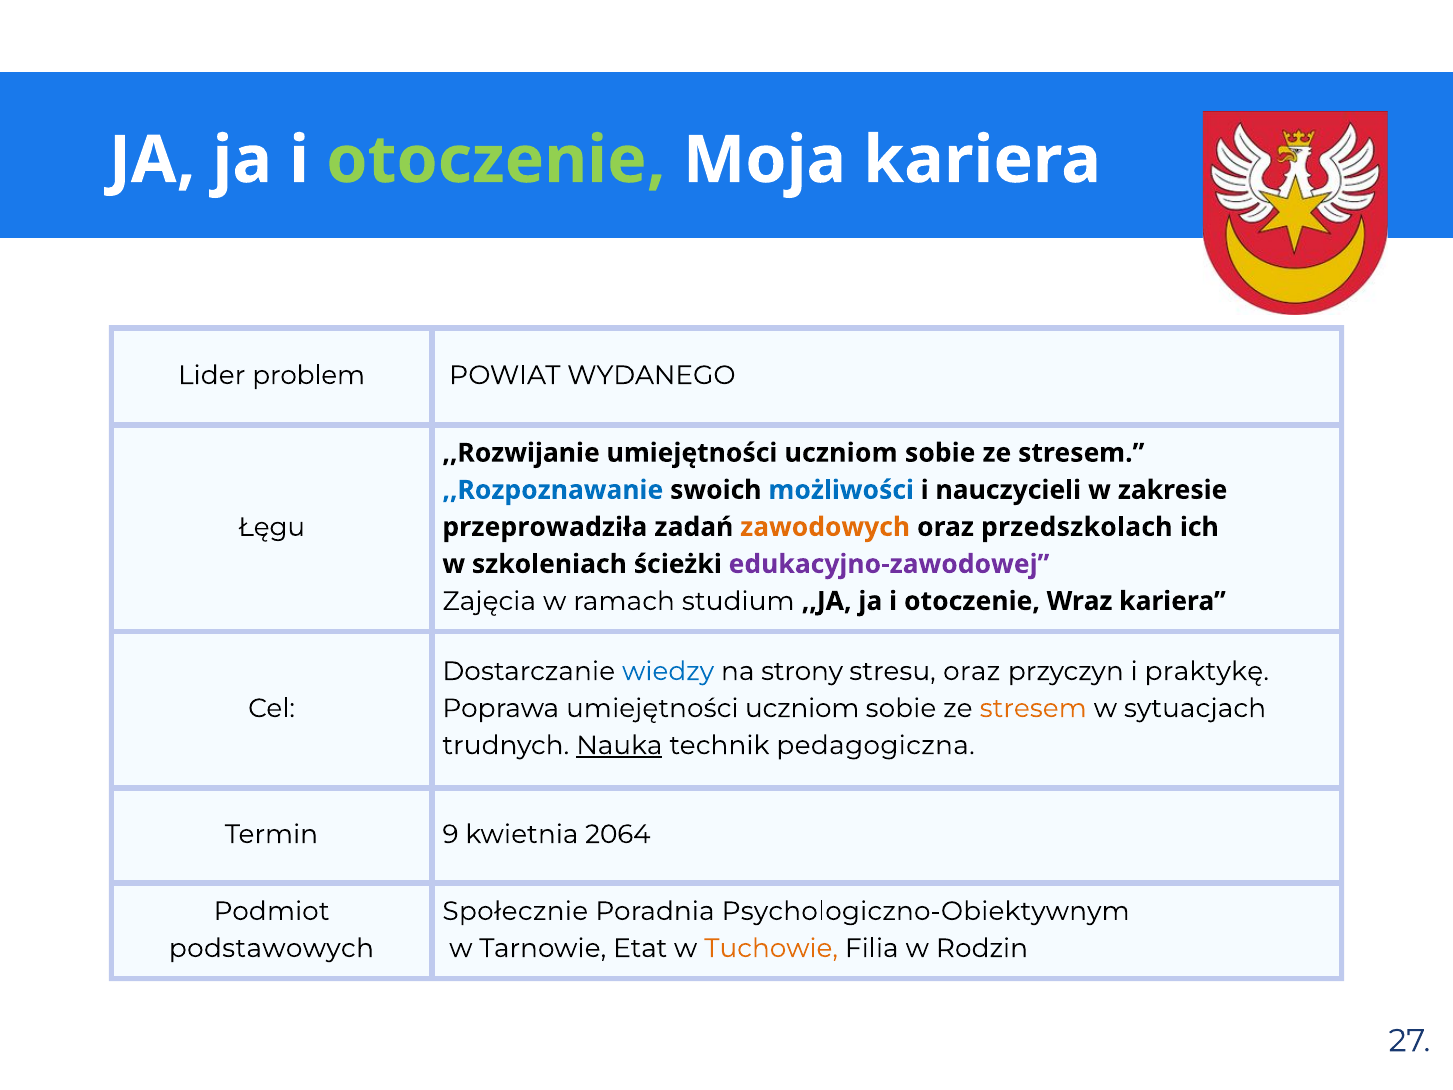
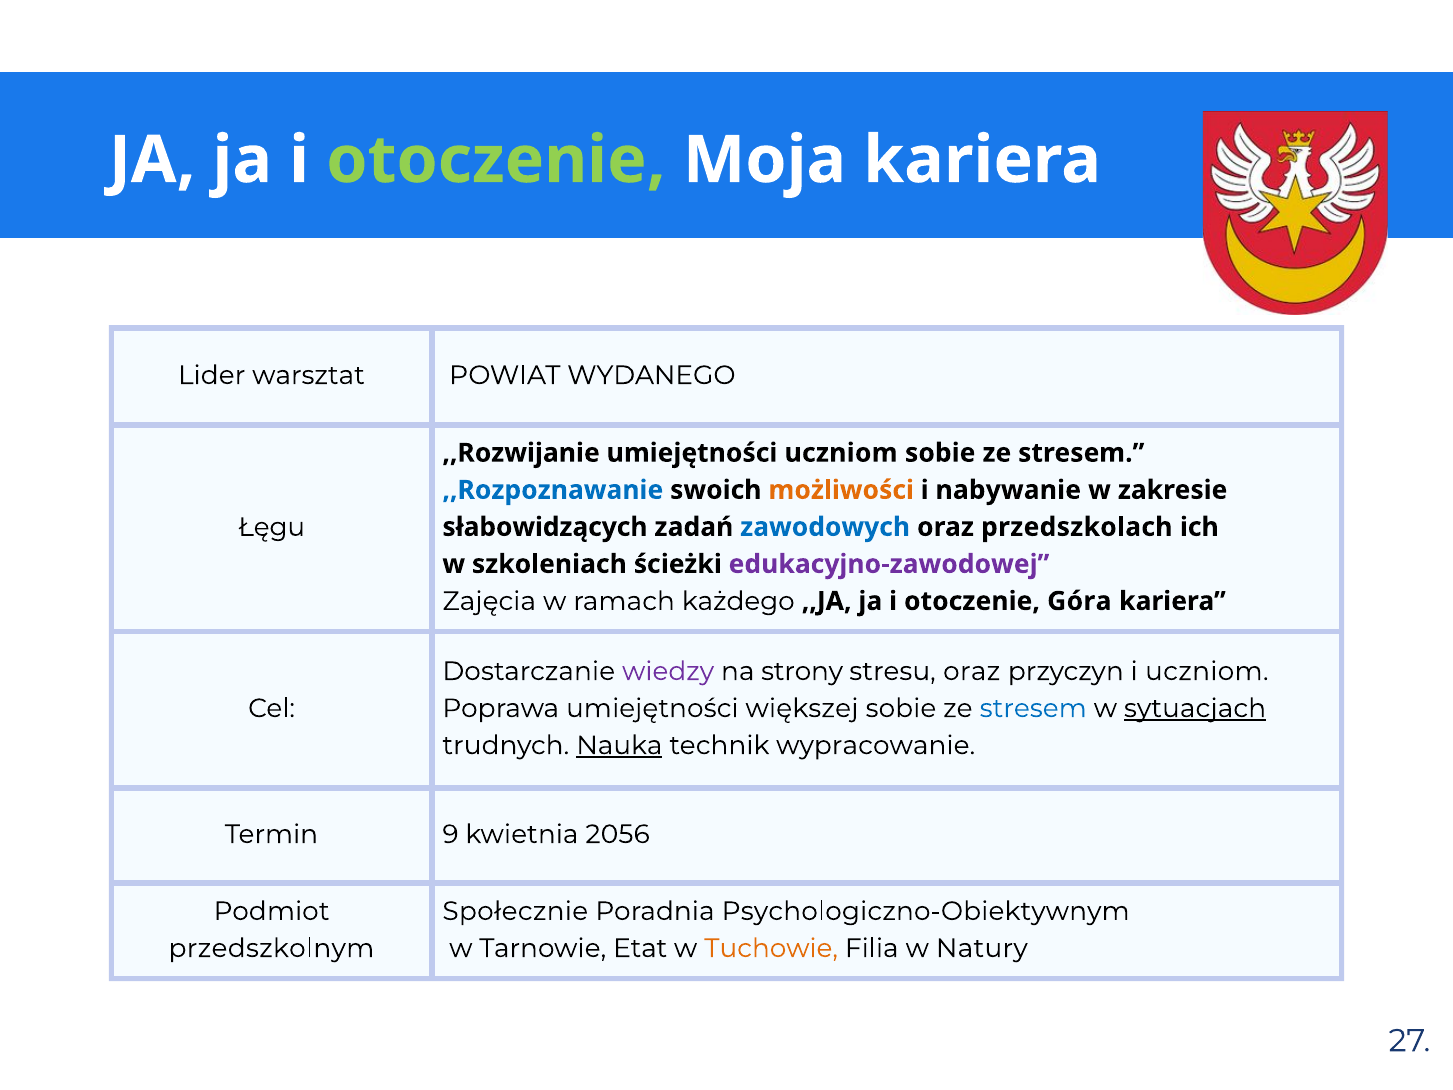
problem: problem -> warsztat (309, 375)
możliwości colour: blue -> orange (841, 490)
nauczycieli: nauczycieli -> nabywanie (1008, 490)
przeprowadziła: przeprowadziła -> słabowidzących (545, 527)
zawodowych colour: orange -> blue (825, 527)
studium: studium -> każdego (738, 601)
Wraz: Wraz -> Góra (1079, 601)
wiedzy colour: blue -> purple (668, 671)
i praktykę: praktykę -> uczniom (1207, 671)
Poprawa umiejętności uczniom: uczniom -> większej (802, 708)
stresem colour: orange -> blue (1033, 708)
sytuacjach underline: none -> present (1195, 708)
pedagogiczna: pedagogiczna -> wypracowanie (876, 745)
2064: 2064 -> 2056 (618, 834)
podstawowych: podstawowych -> przedszkolnym (271, 948)
Rodzin: Rodzin -> Natury (982, 948)
